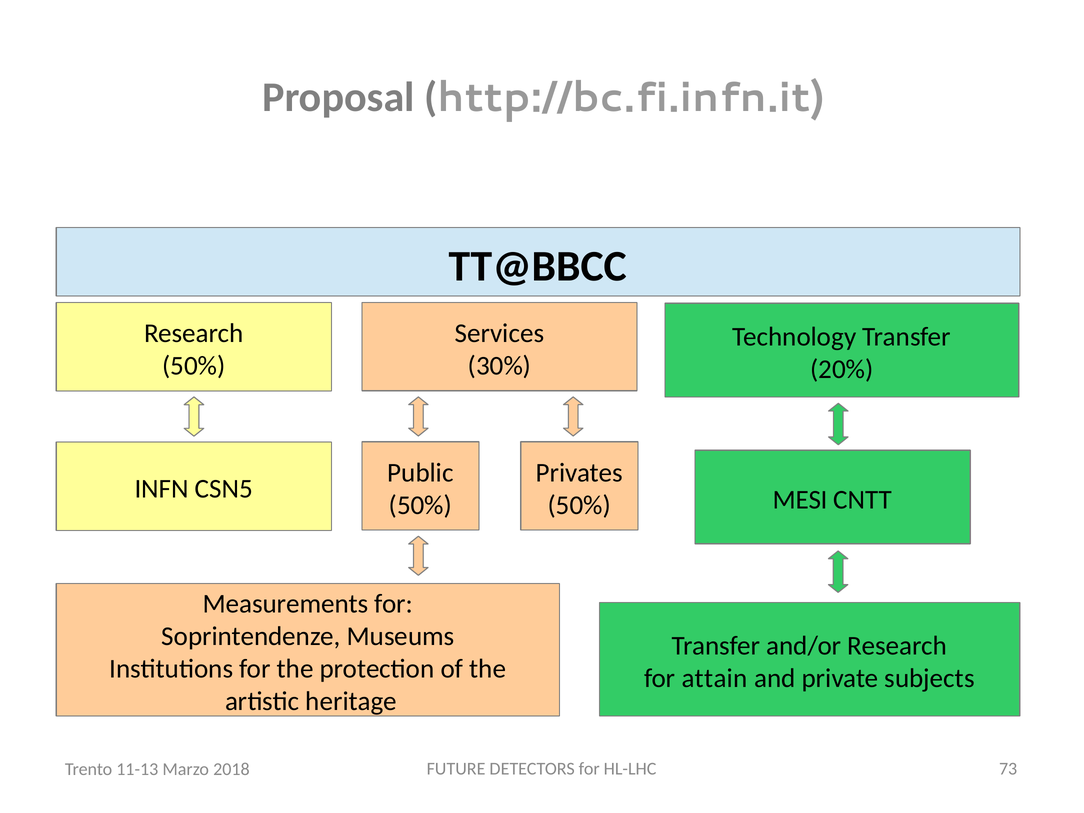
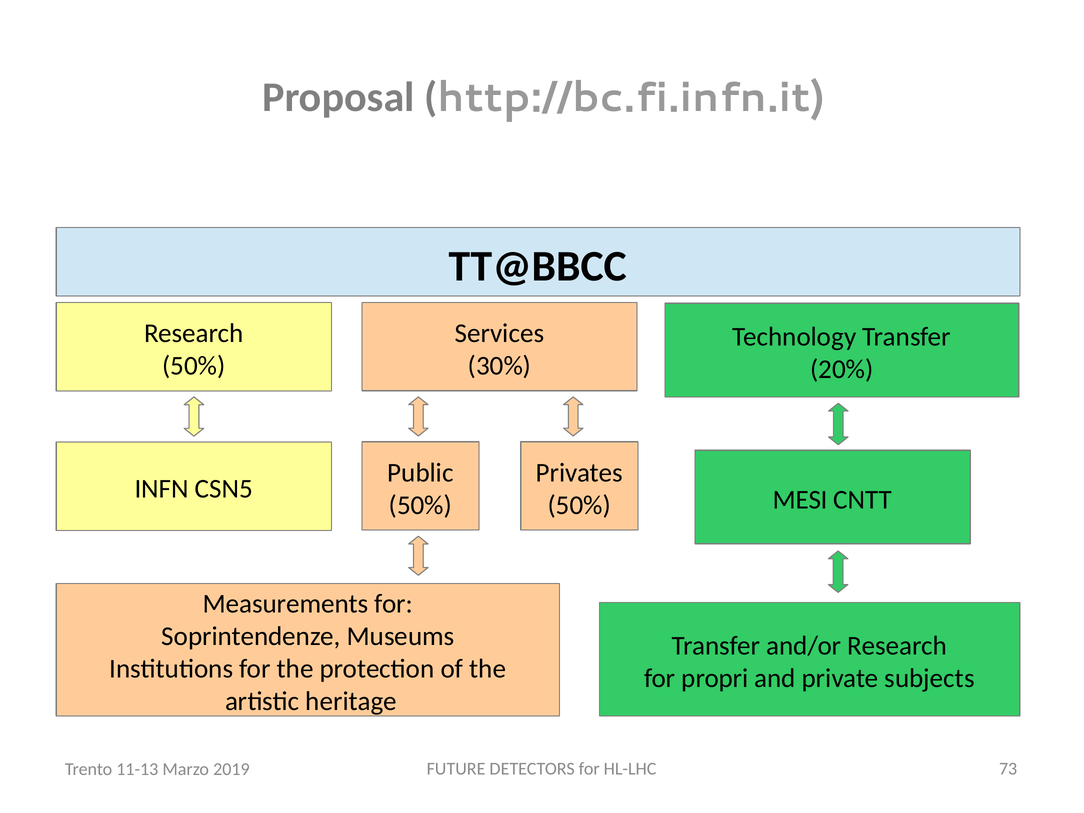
attain: attain -> propri (715, 679)
2018: 2018 -> 2019 (231, 769)
